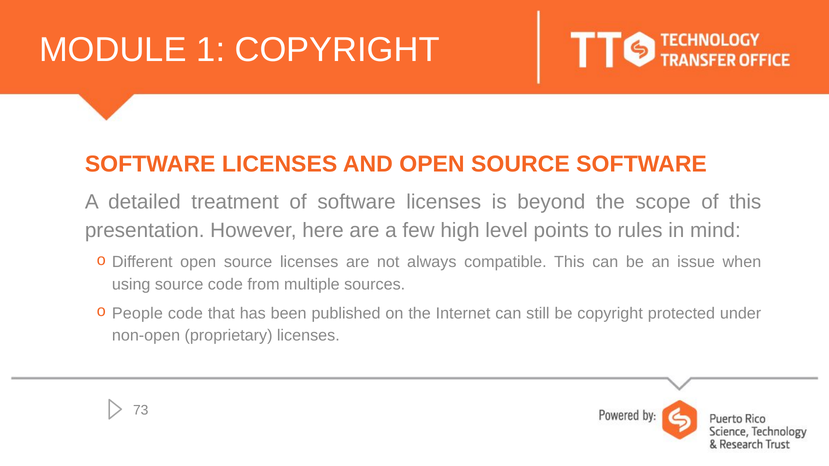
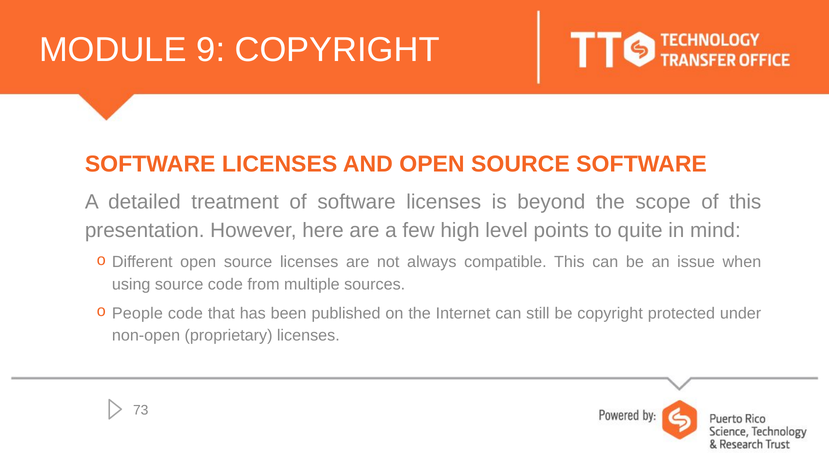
1: 1 -> 9 (211, 50)
rules: rules -> quite (640, 231)
